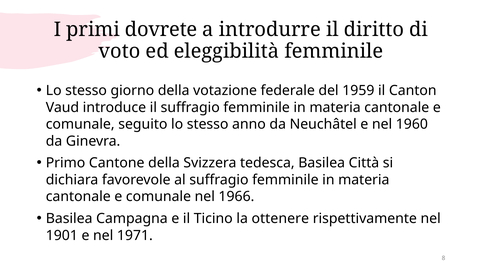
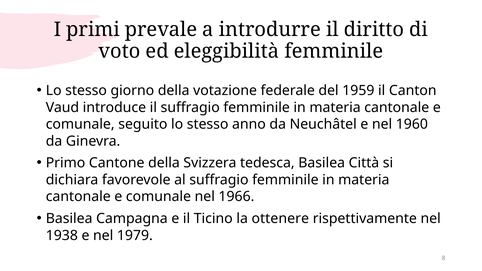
dovrete: dovrete -> prevale (161, 30)
1901: 1901 -> 1938 (62, 235)
1971: 1971 -> 1979 (135, 235)
